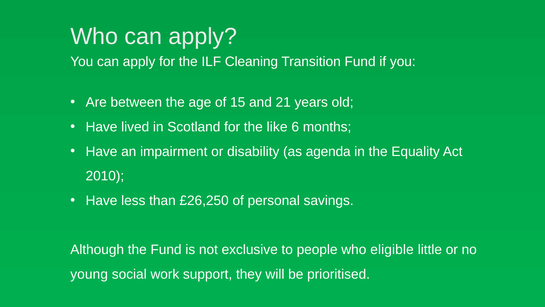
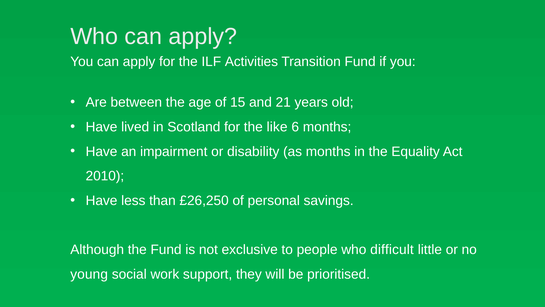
Cleaning: Cleaning -> Activities (251, 61)
as agenda: agenda -> months (328, 151)
eligible: eligible -> difficult (392, 249)
